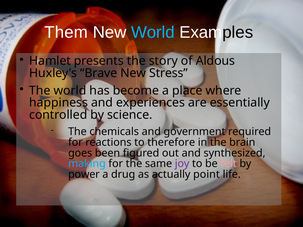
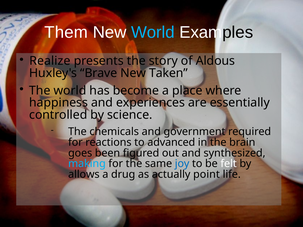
Hamlet: Hamlet -> Realize (50, 61)
Stress: Stress -> Taken (169, 73)
therefore: therefore -> advanced (171, 142)
joy colour: purple -> blue (182, 164)
felt colour: pink -> white (229, 164)
power: power -> allows (84, 174)
